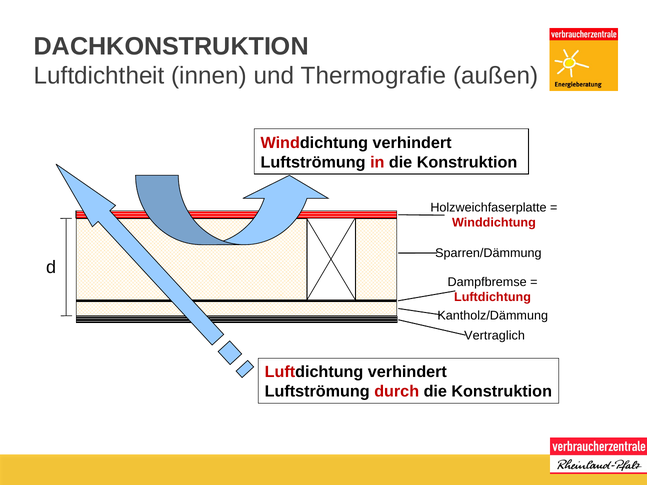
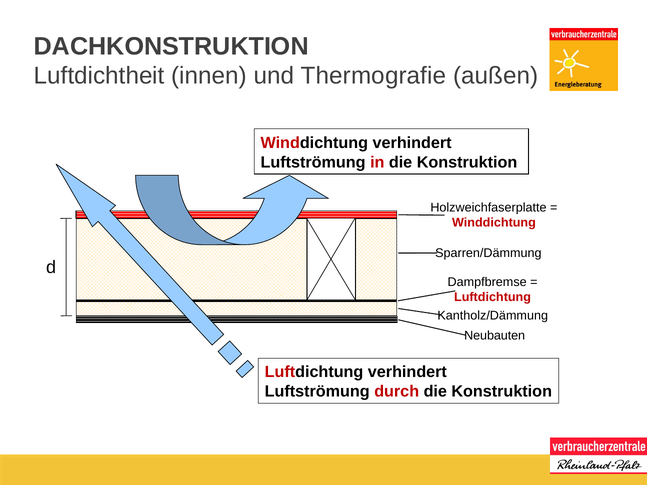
Vertraglich: Vertraglich -> Neubauten (495, 336)
